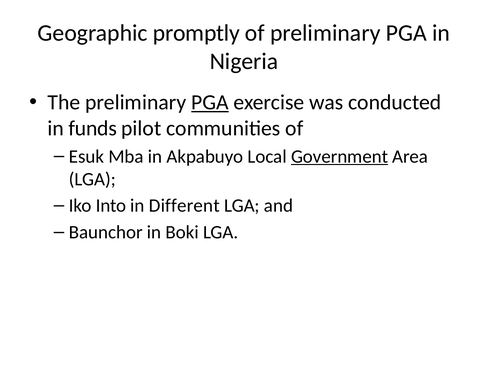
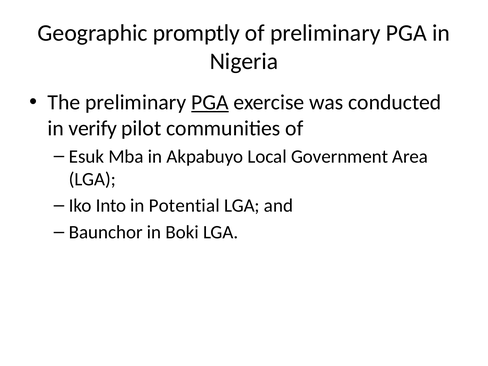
funds: funds -> verify (93, 128)
Government underline: present -> none (340, 156)
Different: Different -> Potential (184, 206)
